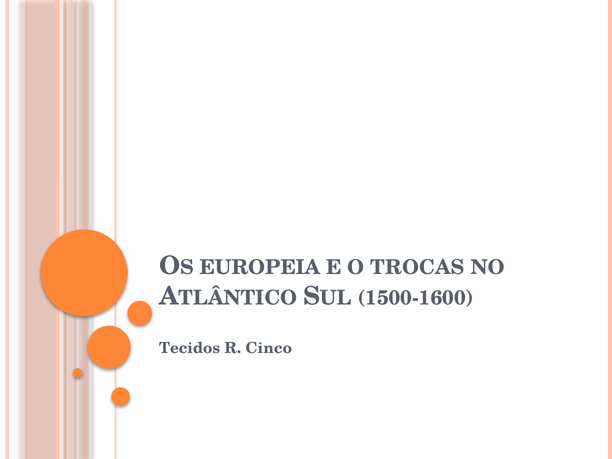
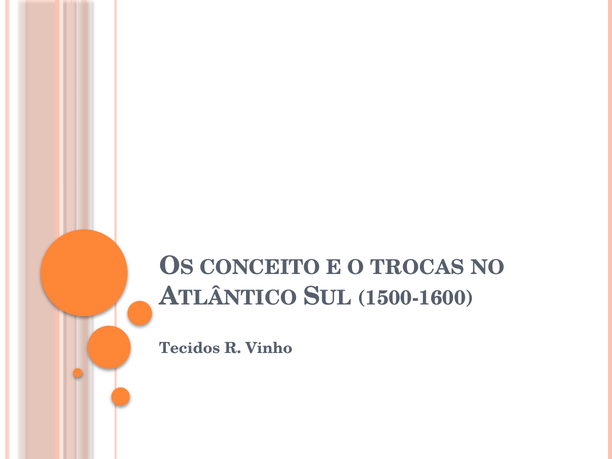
EUROPEIA: EUROPEIA -> CONCEITO (260, 267)
Cinco: Cinco -> Vinho (269, 348)
